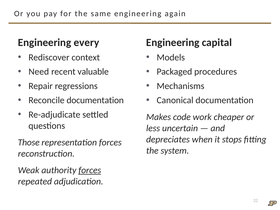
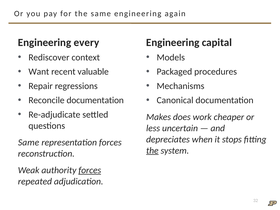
Need: Need -> Want (39, 72)
code: code -> does (182, 117)
Those: Those -> Same (29, 142)
the underline: none -> present (152, 151)
